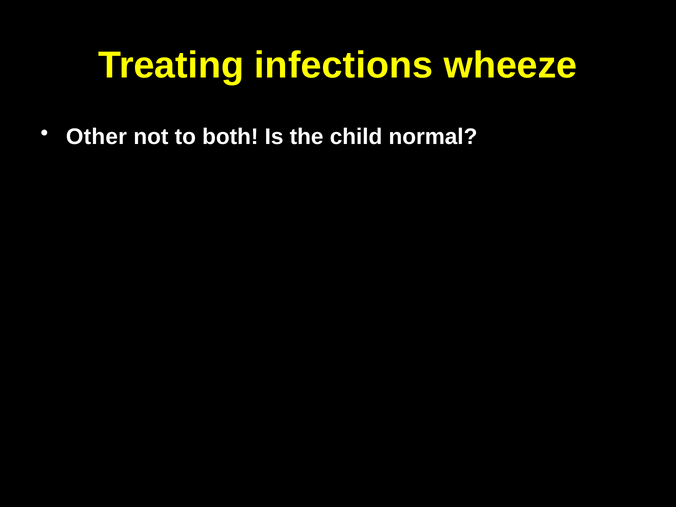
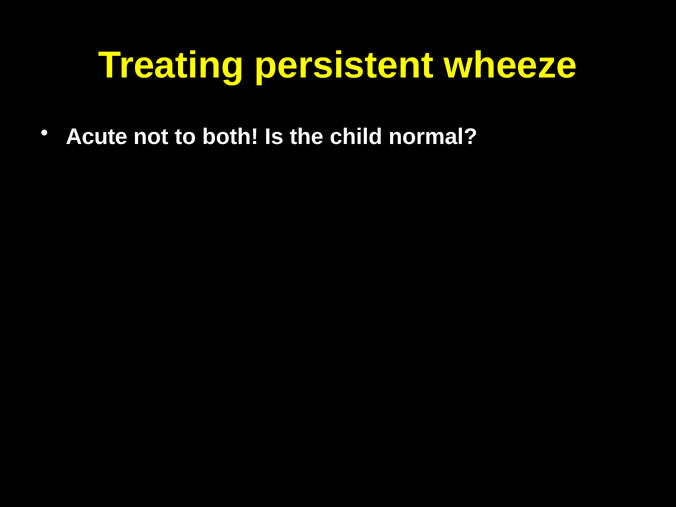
infections: infections -> persistent (344, 65)
Other: Other -> Acute (97, 137)
